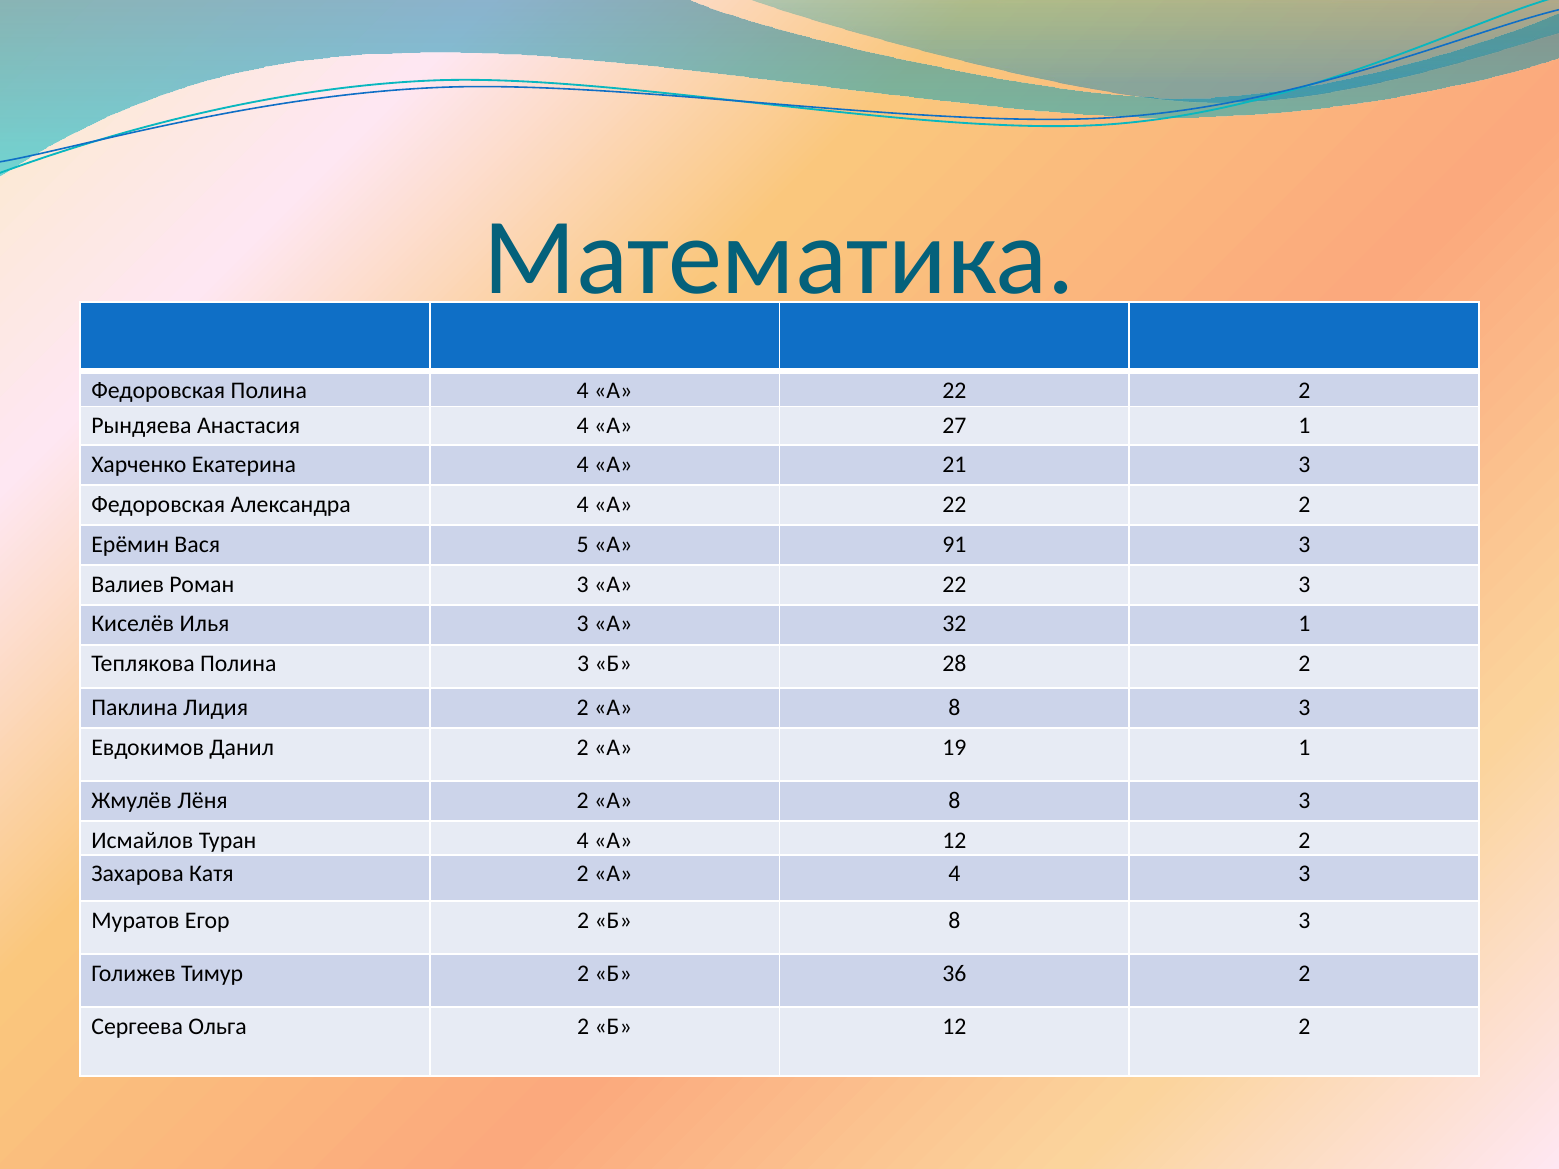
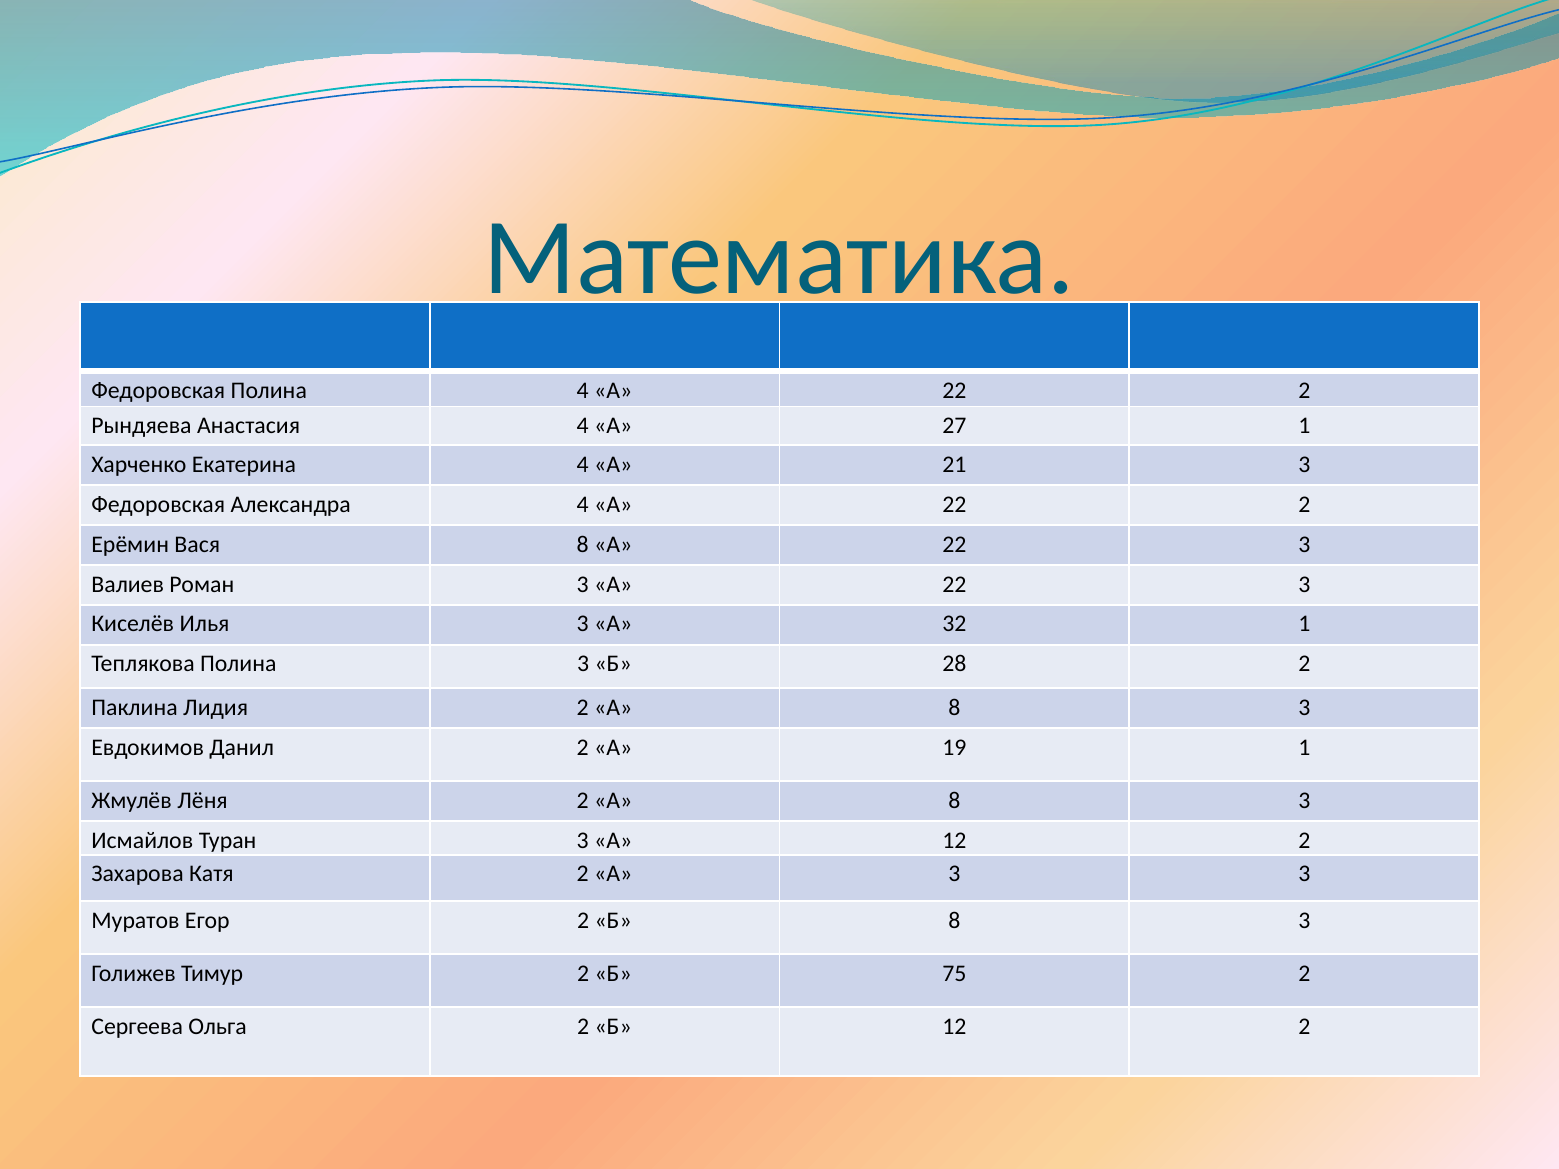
Вася 5: 5 -> 8 (583, 544)
91: 91 -> 22 (954, 544)
Туран 4: 4 -> 3 (583, 840)
А 4: 4 -> 3 (954, 874)
36: 36 -> 75 (954, 974)
